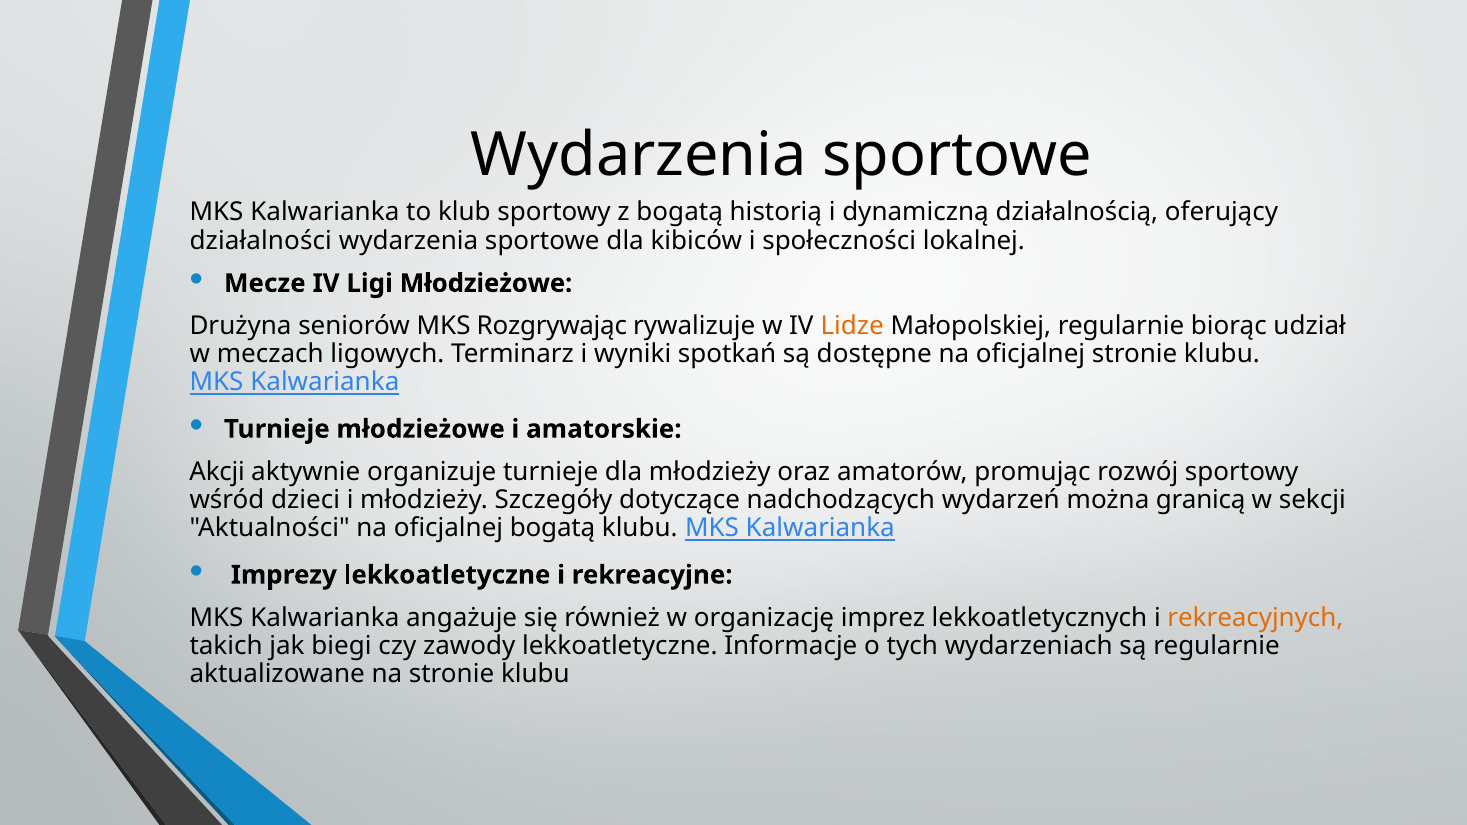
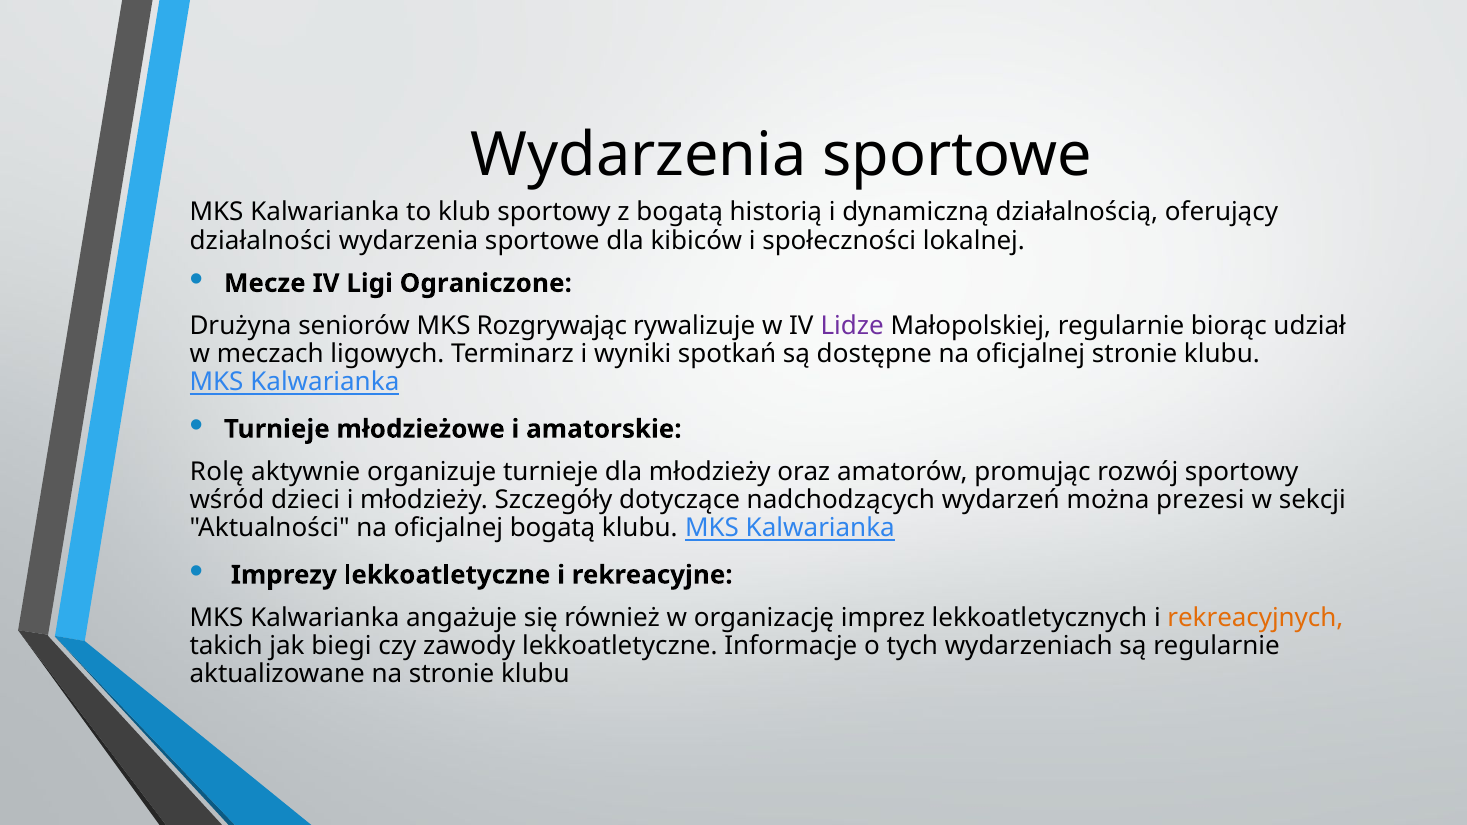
Ligi Młodzieżowe: Młodzieżowe -> Ograniczone (486, 283)
Lidze colour: orange -> purple (852, 326)
Akcji: Akcji -> Rolę (217, 472)
granicą: granicą -> prezesi (1200, 500)
